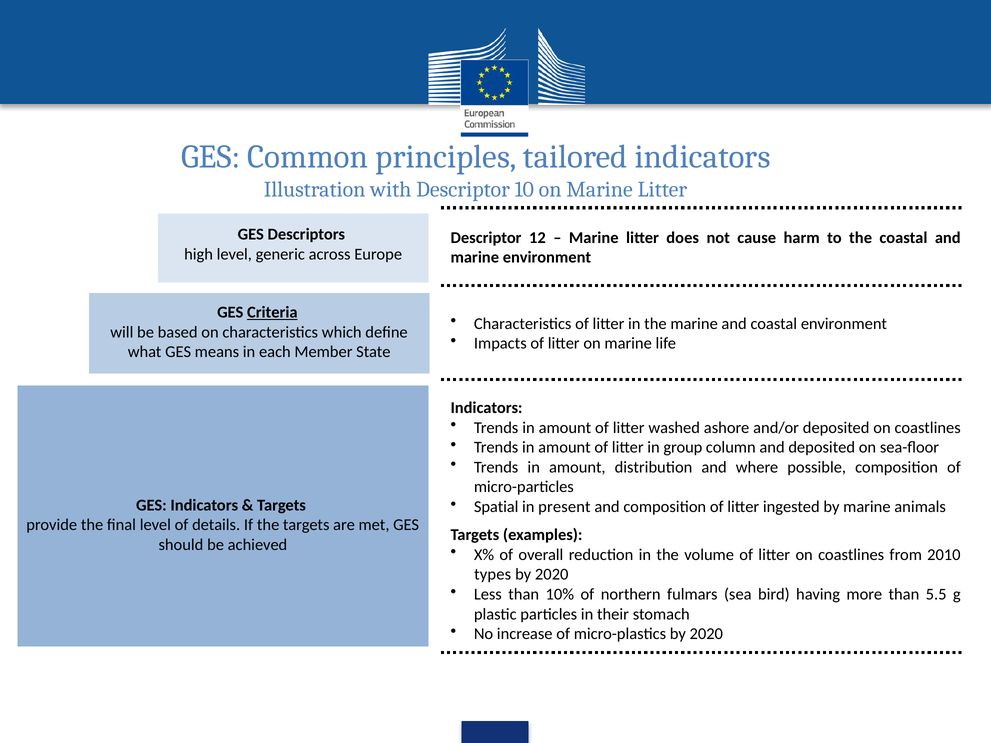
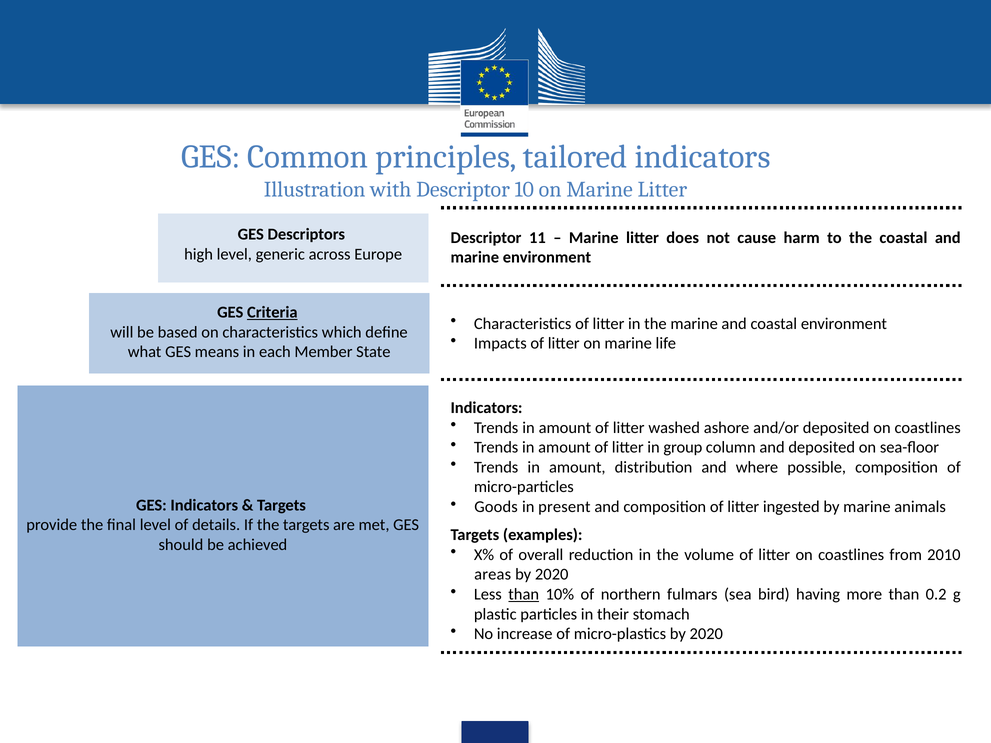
12: 12 -> 11 (537, 238)
Spatial: Spatial -> Goods (496, 507)
types: types -> areas (493, 575)
than underline: none -> present (524, 594)
5.5: 5.5 -> 0.2 (936, 594)
